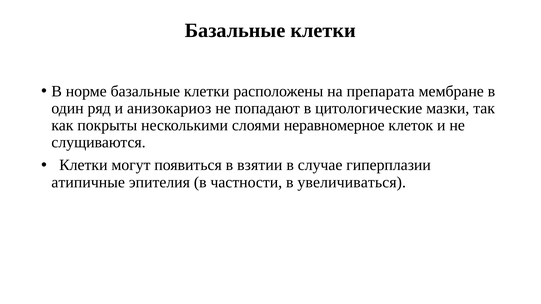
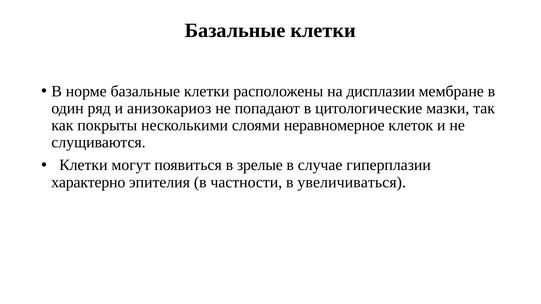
препарата: препарата -> дисплазии (381, 91)
взятии: взятии -> зрелые (260, 165)
атипичные: атипичные -> характерно (88, 182)
